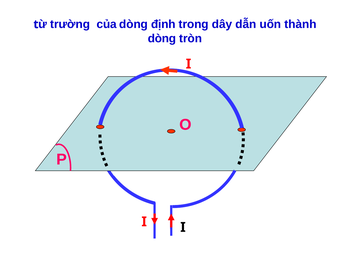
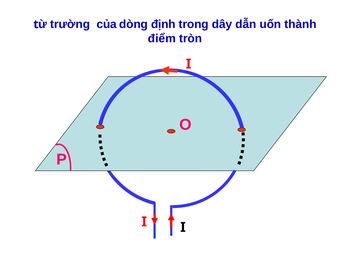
dòng: dòng -> điểm (162, 38)
